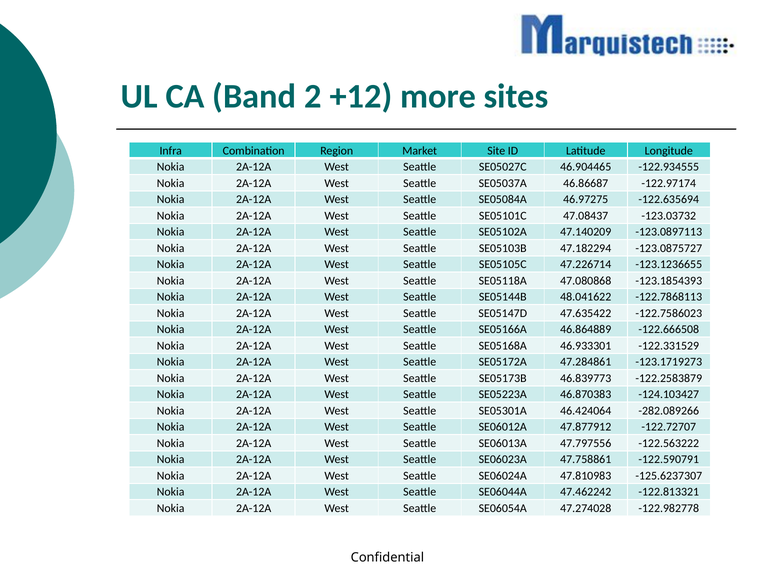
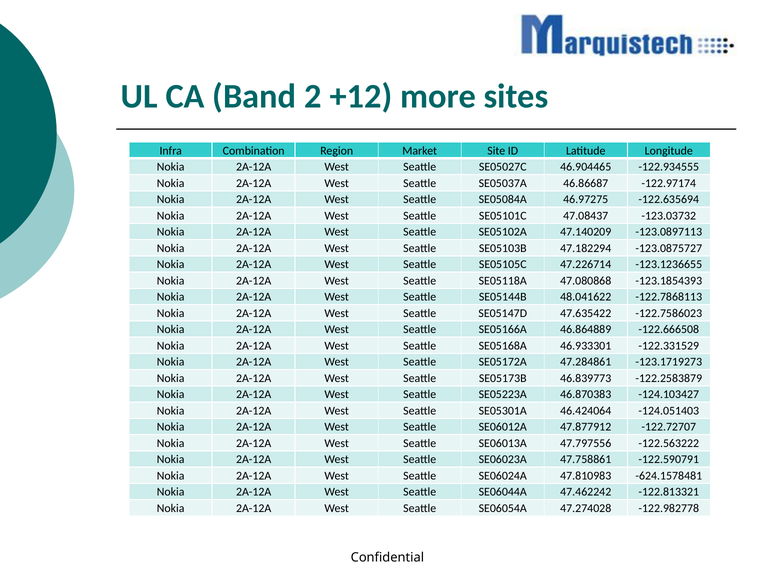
-282.089266: -282.089266 -> -124.051403 (669, 411)
-125.6237307: -125.6237307 -> -624.1578481 (669, 476)
